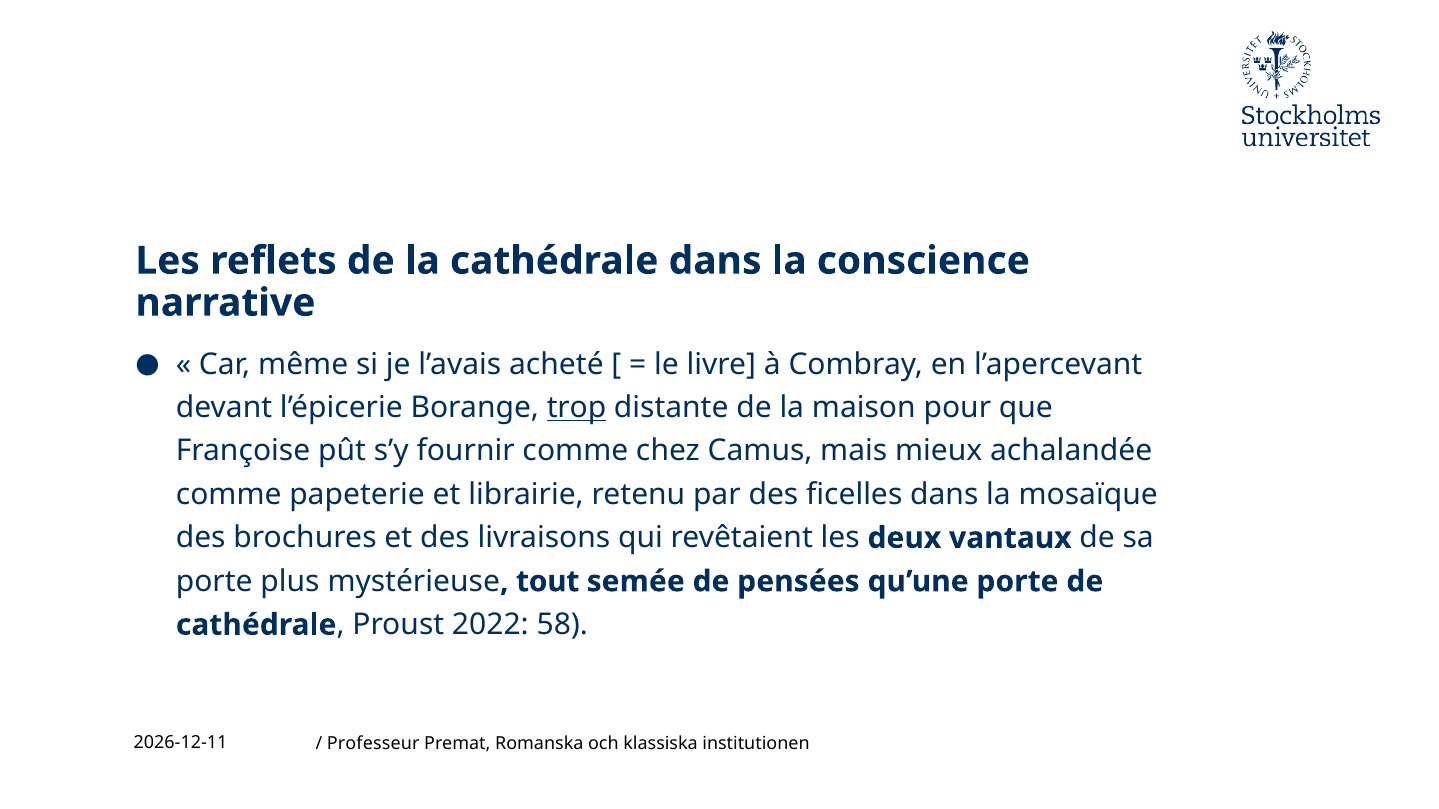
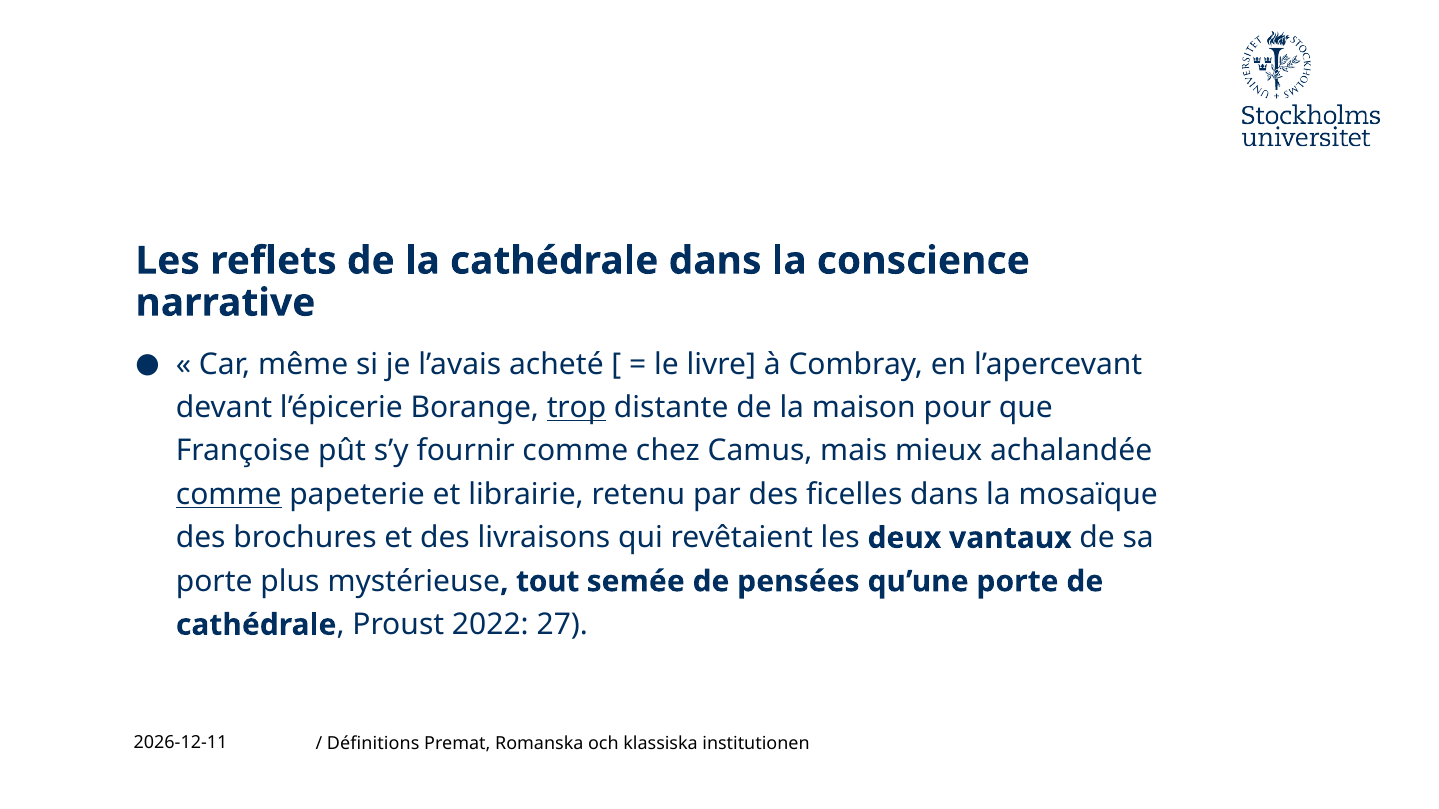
comme underline: none -> present (229, 495)
58: 58 -> 27 (562, 625)
Professeur: Professeur -> Définitions (373, 744)
